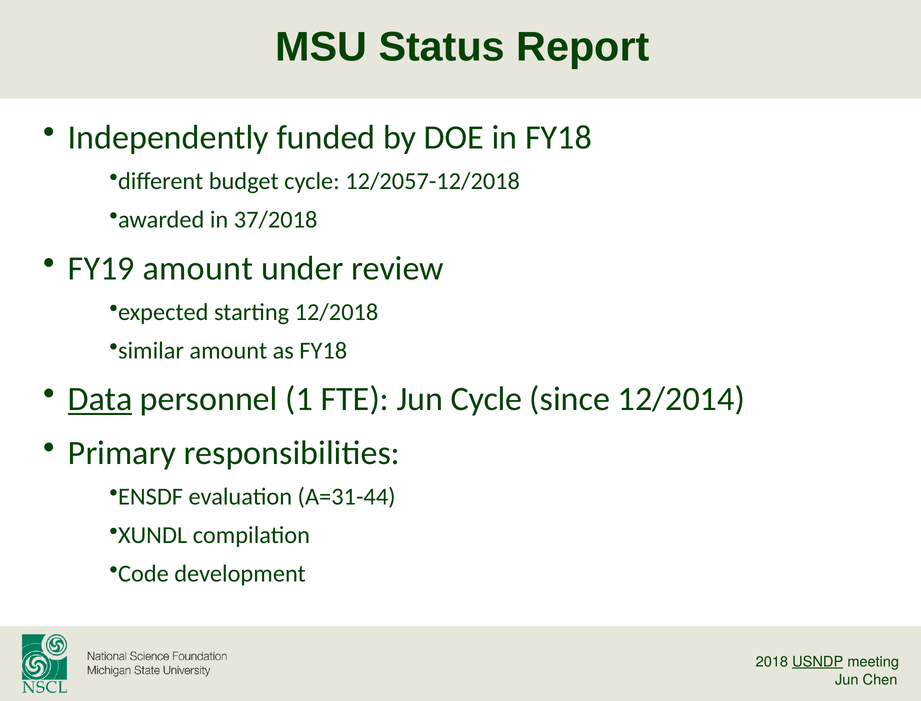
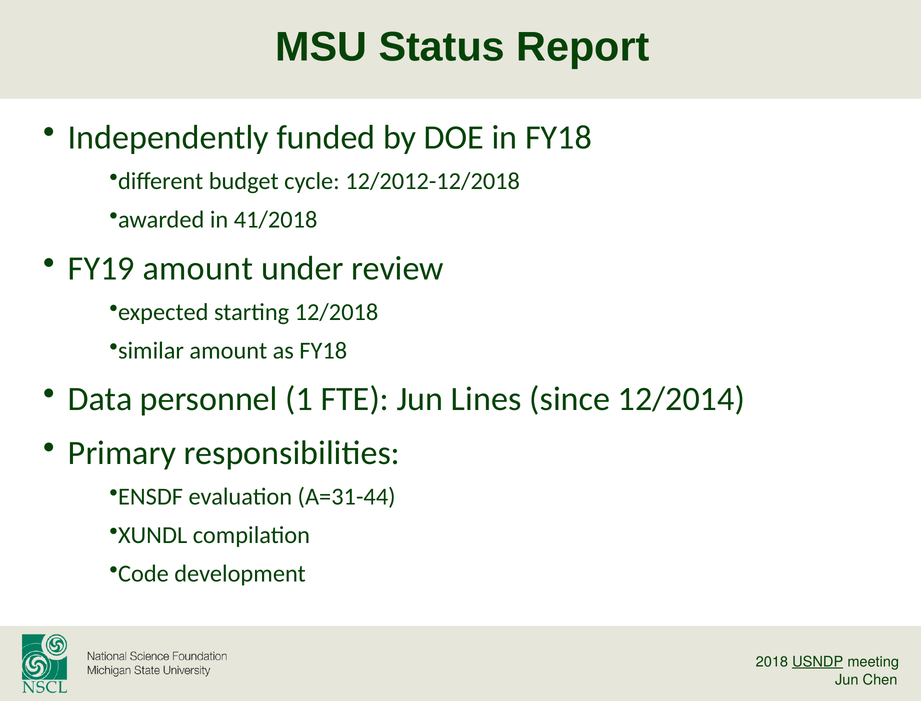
12/2057-12/2018: 12/2057-12/2018 -> 12/2012-12/2018 (433, 182)
37/2018: 37/2018 -> 41/2018 (276, 220)
Data underline: present -> none (100, 400)
Jun Cycle: Cycle -> Lines (486, 400)
